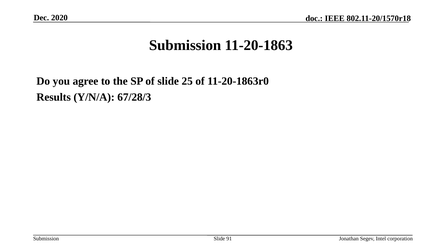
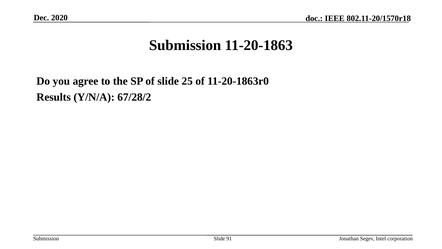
67/28/3: 67/28/3 -> 67/28/2 (134, 97)
